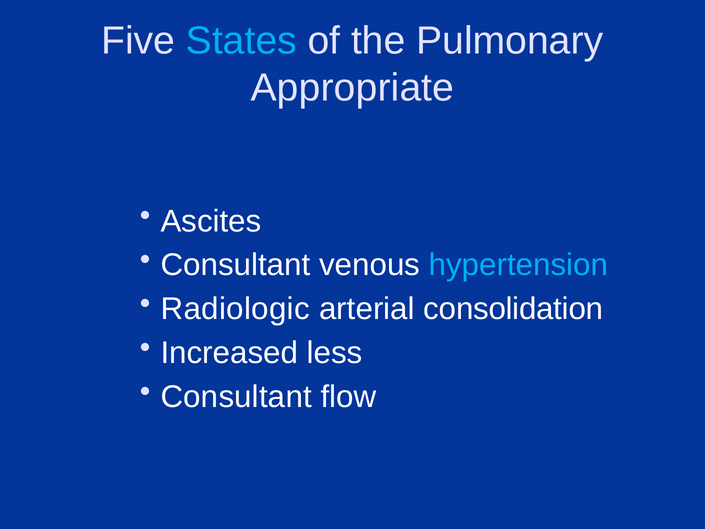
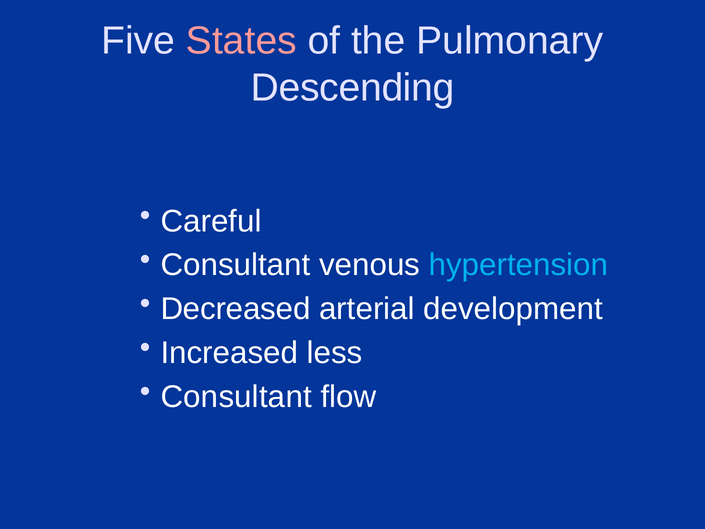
States colour: light blue -> pink (241, 41)
Appropriate: Appropriate -> Descending (353, 88)
Ascites: Ascites -> Careful (211, 221)
Radiologic: Radiologic -> Decreased (236, 309)
consolidation: consolidation -> development (513, 309)
